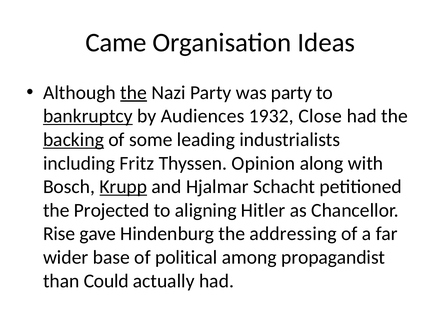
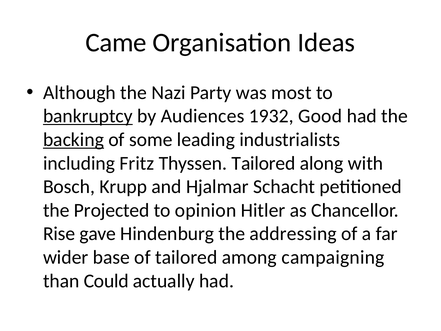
the underline: present -> none (134, 93)
was party: party -> most (291, 93)
Close: Close -> Good (320, 116)
Thyssen Opinion: Opinion -> Tailored (264, 163)
Krupp underline: present -> none (123, 187)
aligning: aligning -> opinion (206, 210)
of political: political -> tailored (186, 257)
propagandist: propagandist -> campaigning (333, 257)
